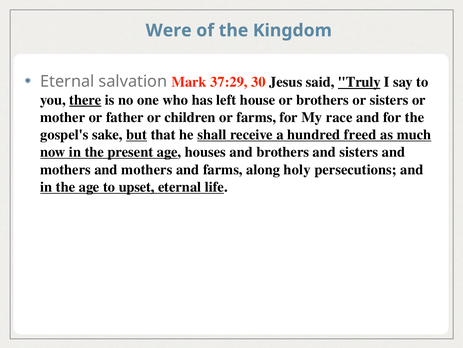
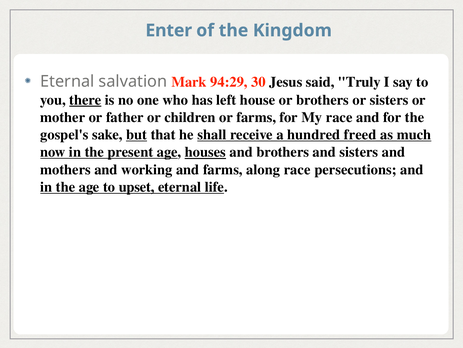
Were: Were -> Enter (169, 30)
37:29: 37:29 -> 94:29 (229, 82)
Truly underline: present -> none (359, 82)
houses underline: none -> present (205, 152)
mothers and mothers: mothers -> working (147, 169)
along holy: holy -> race (297, 169)
